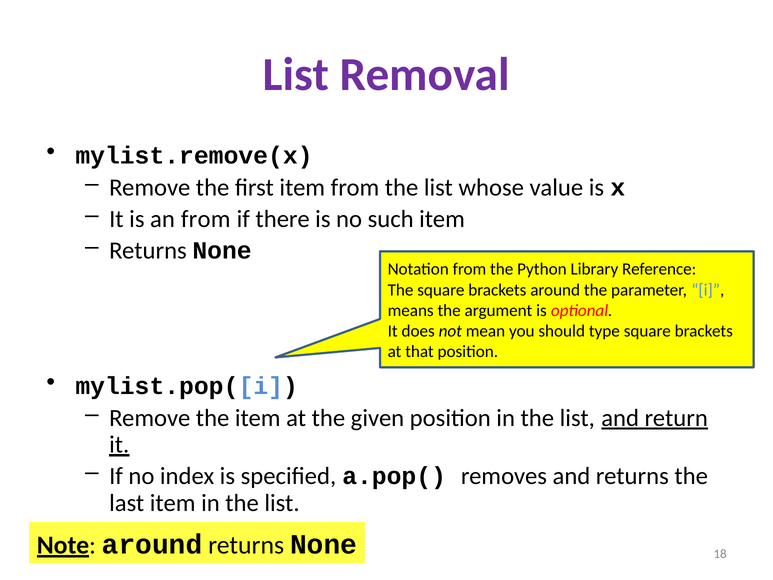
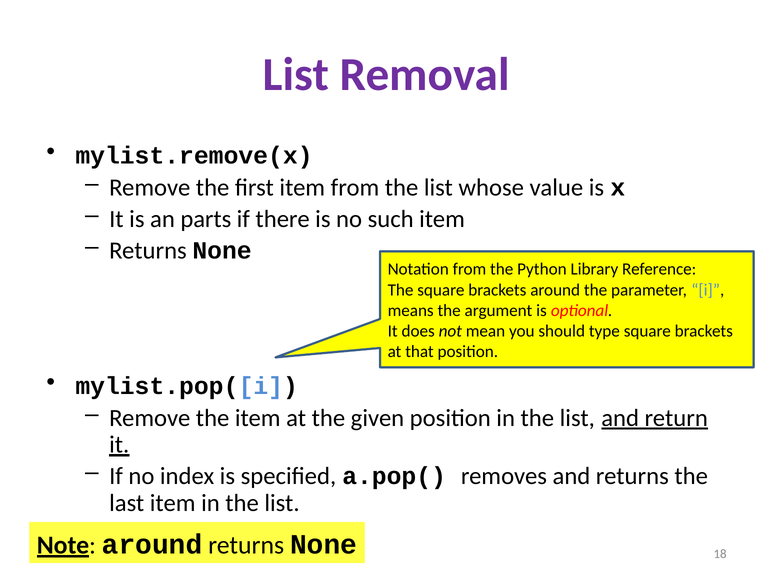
an from: from -> parts (206, 219)
